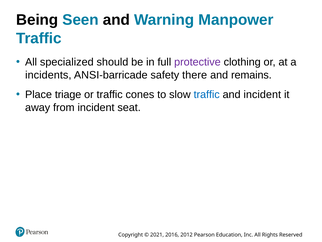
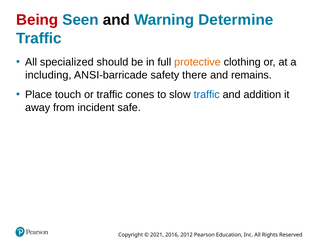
Being colour: black -> red (37, 20)
Manpower: Manpower -> Determine (236, 20)
protective colour: purple -> orange (197, 62)
incidents: incidents -> including (48, 75)
triage: triage -> touch (68, 94)
and incident: incident -> addition (262, 94)
seat: seat -> safe (129, 107)
